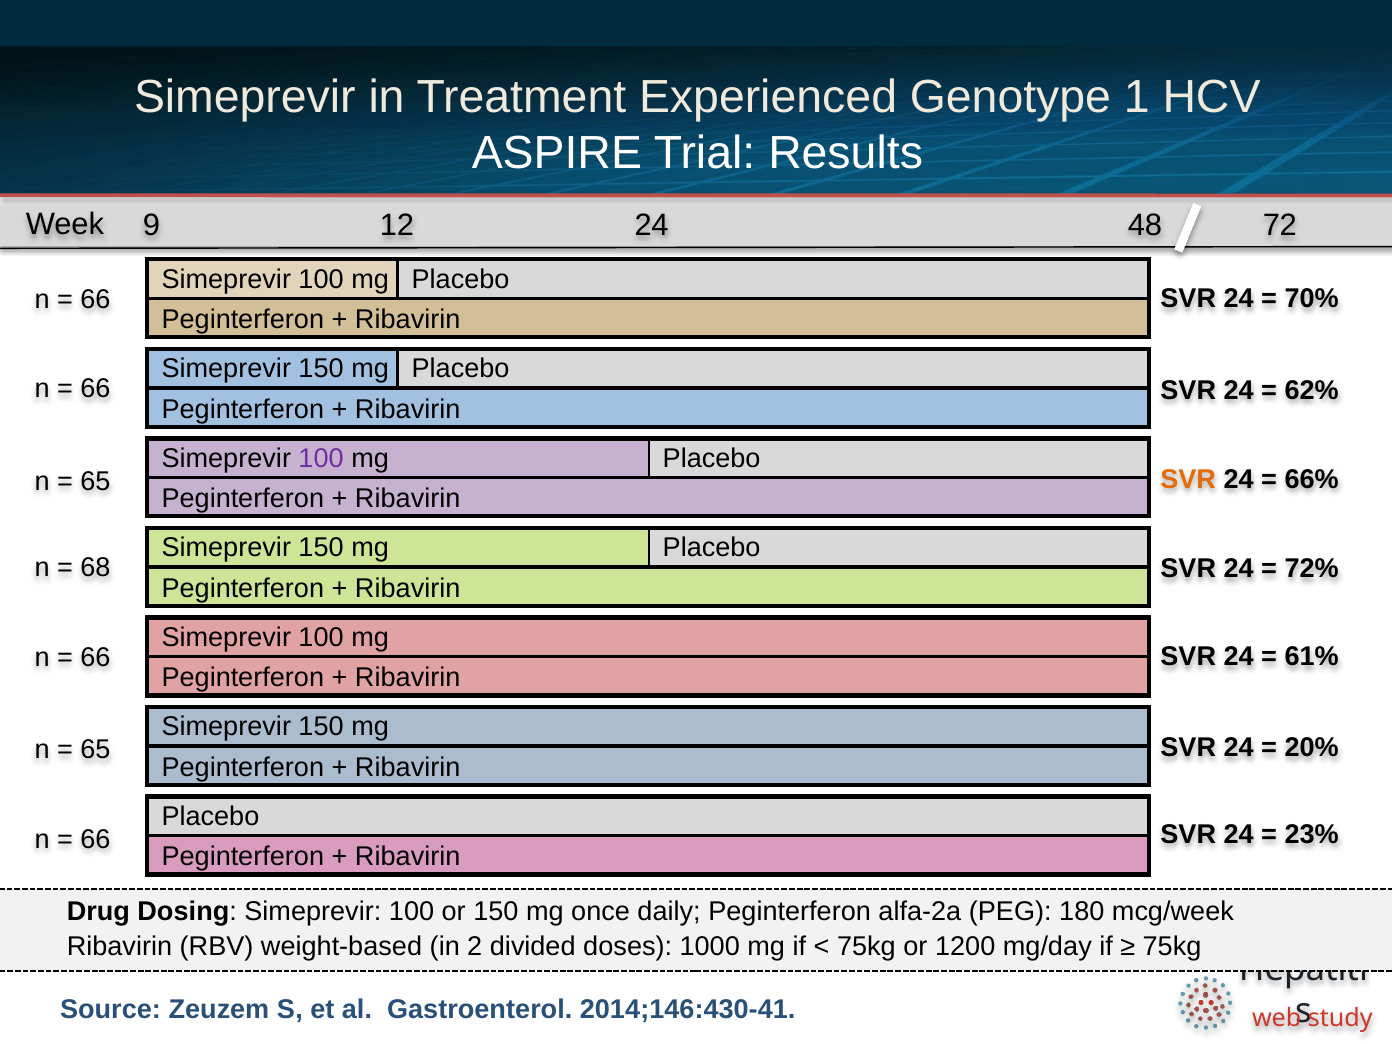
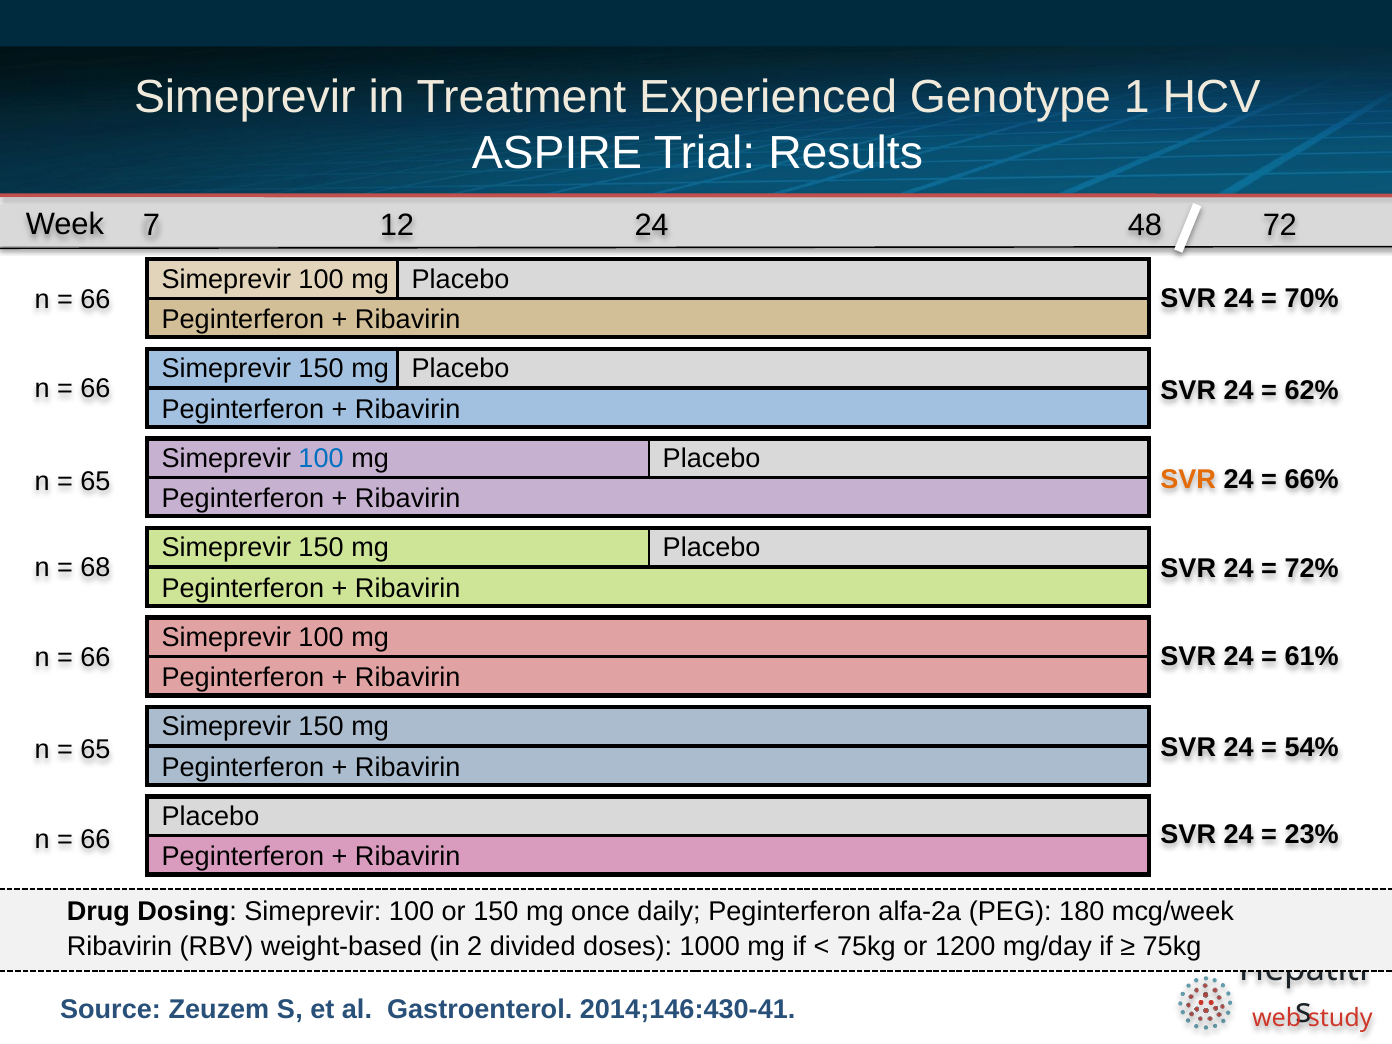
9: 9 -> 7 (151, 225)
100 colour: purple -> blue (321, 458)
20%: 20% -> 54% (1312, 748)
